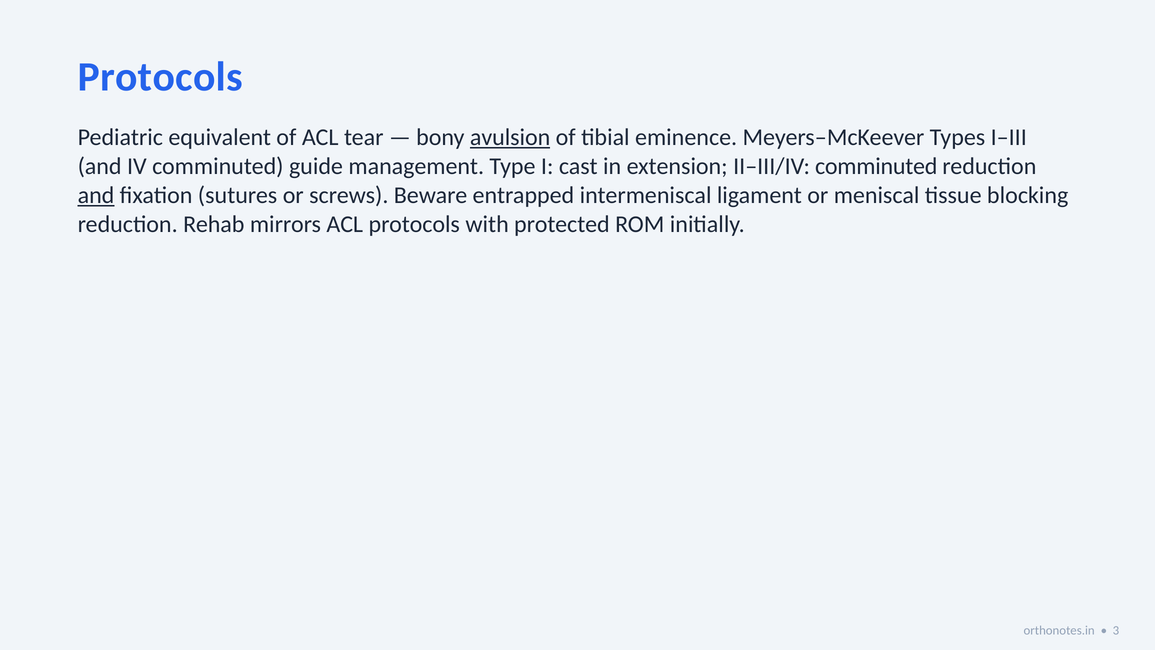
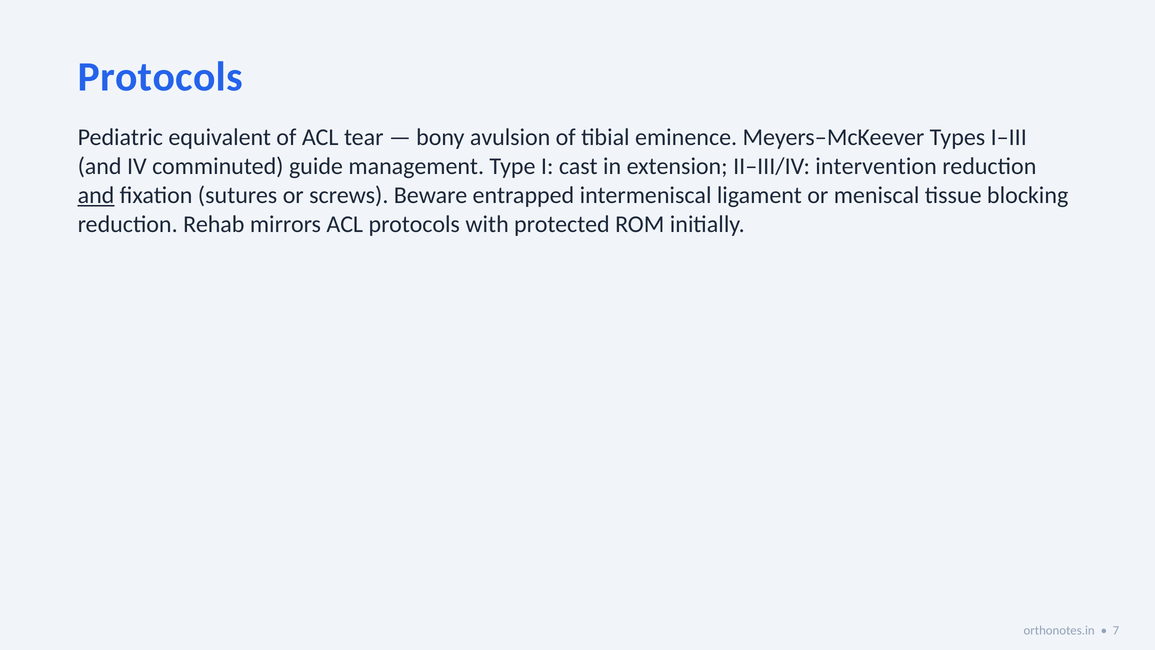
avulsion underline: present -> none (510, 137)
II–III/IV comminuted: comminuted -> intervention (876, 166)
3: 3 -> 7 (1116, 630)
